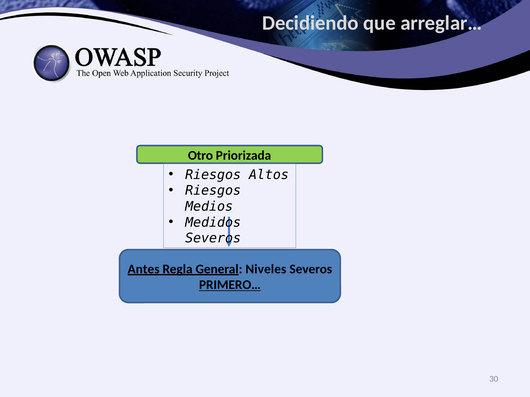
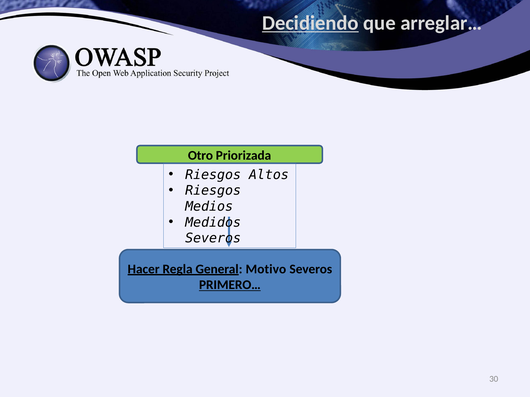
Decidiendo underline: none -> present (310, 23)
Antes: Antes -> Hacer (144, 269)
Niveles: Niveles -> Motivo (266, 269)
